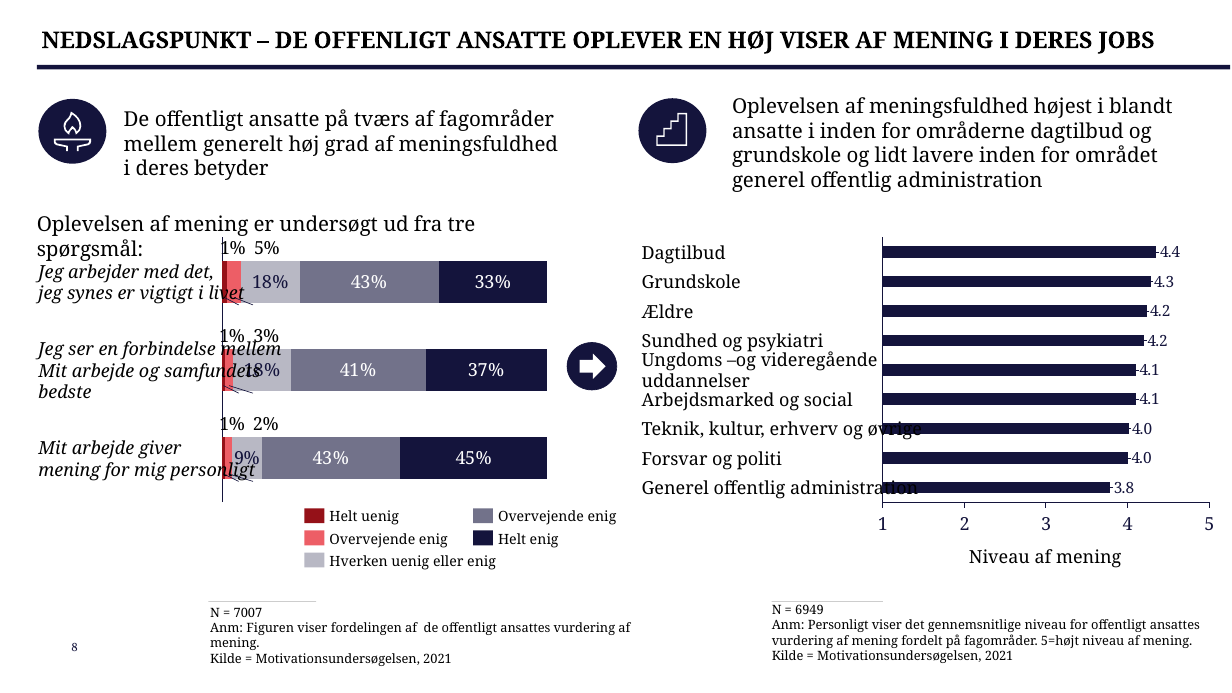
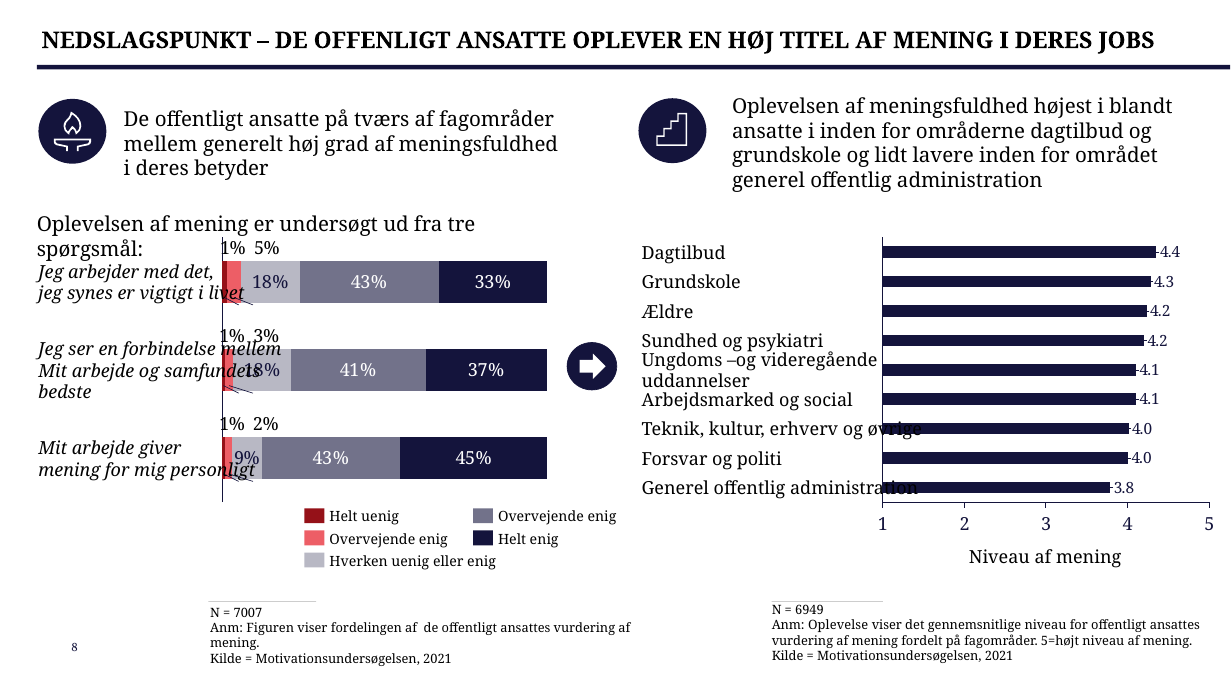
HØJ VISER: VISER -> TITEL (815, 40)
Anm Personligt: Personligt -> Oplevelse (838, 625)
